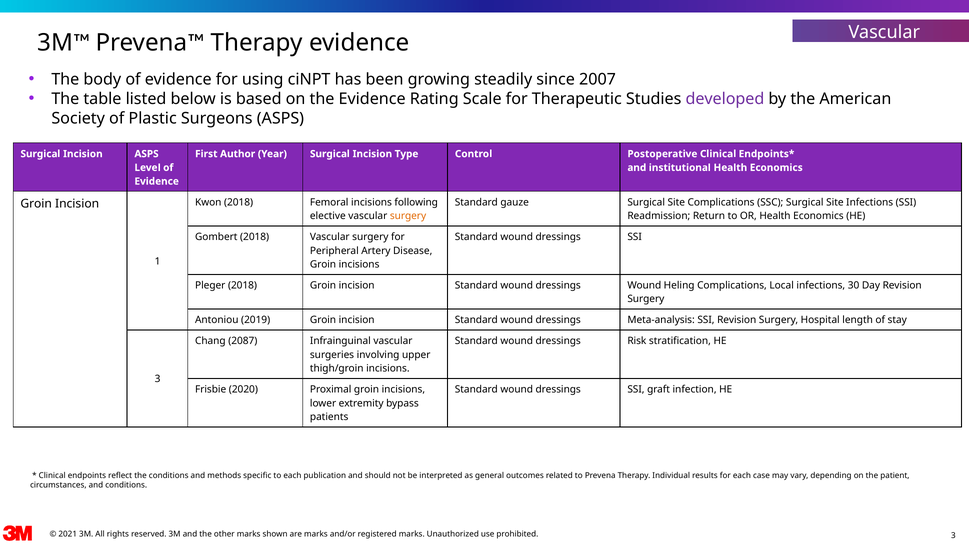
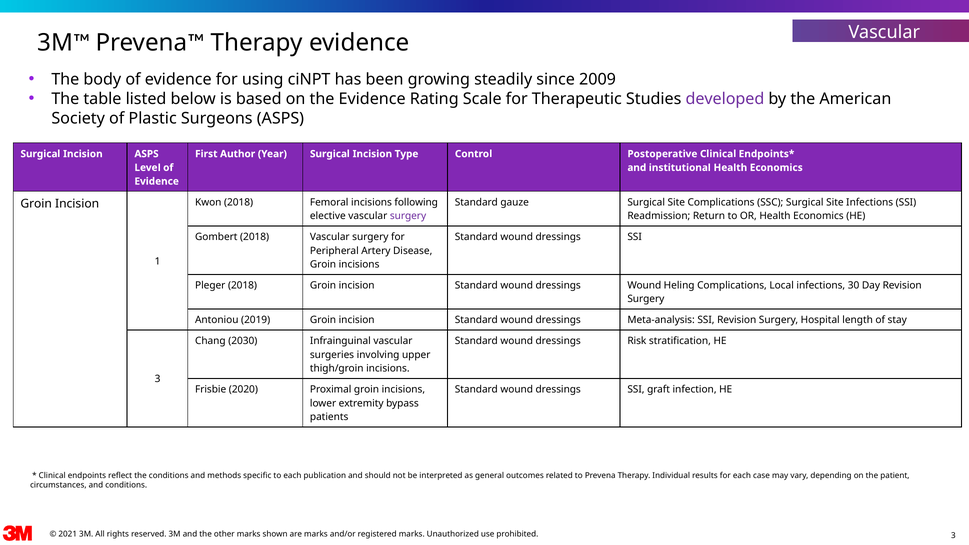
2007: 2007 -> 2009 (598, 79)
surgery colour: orange -> purple (408, 216)
2087: 2087 -> 2030 (243, 341)
